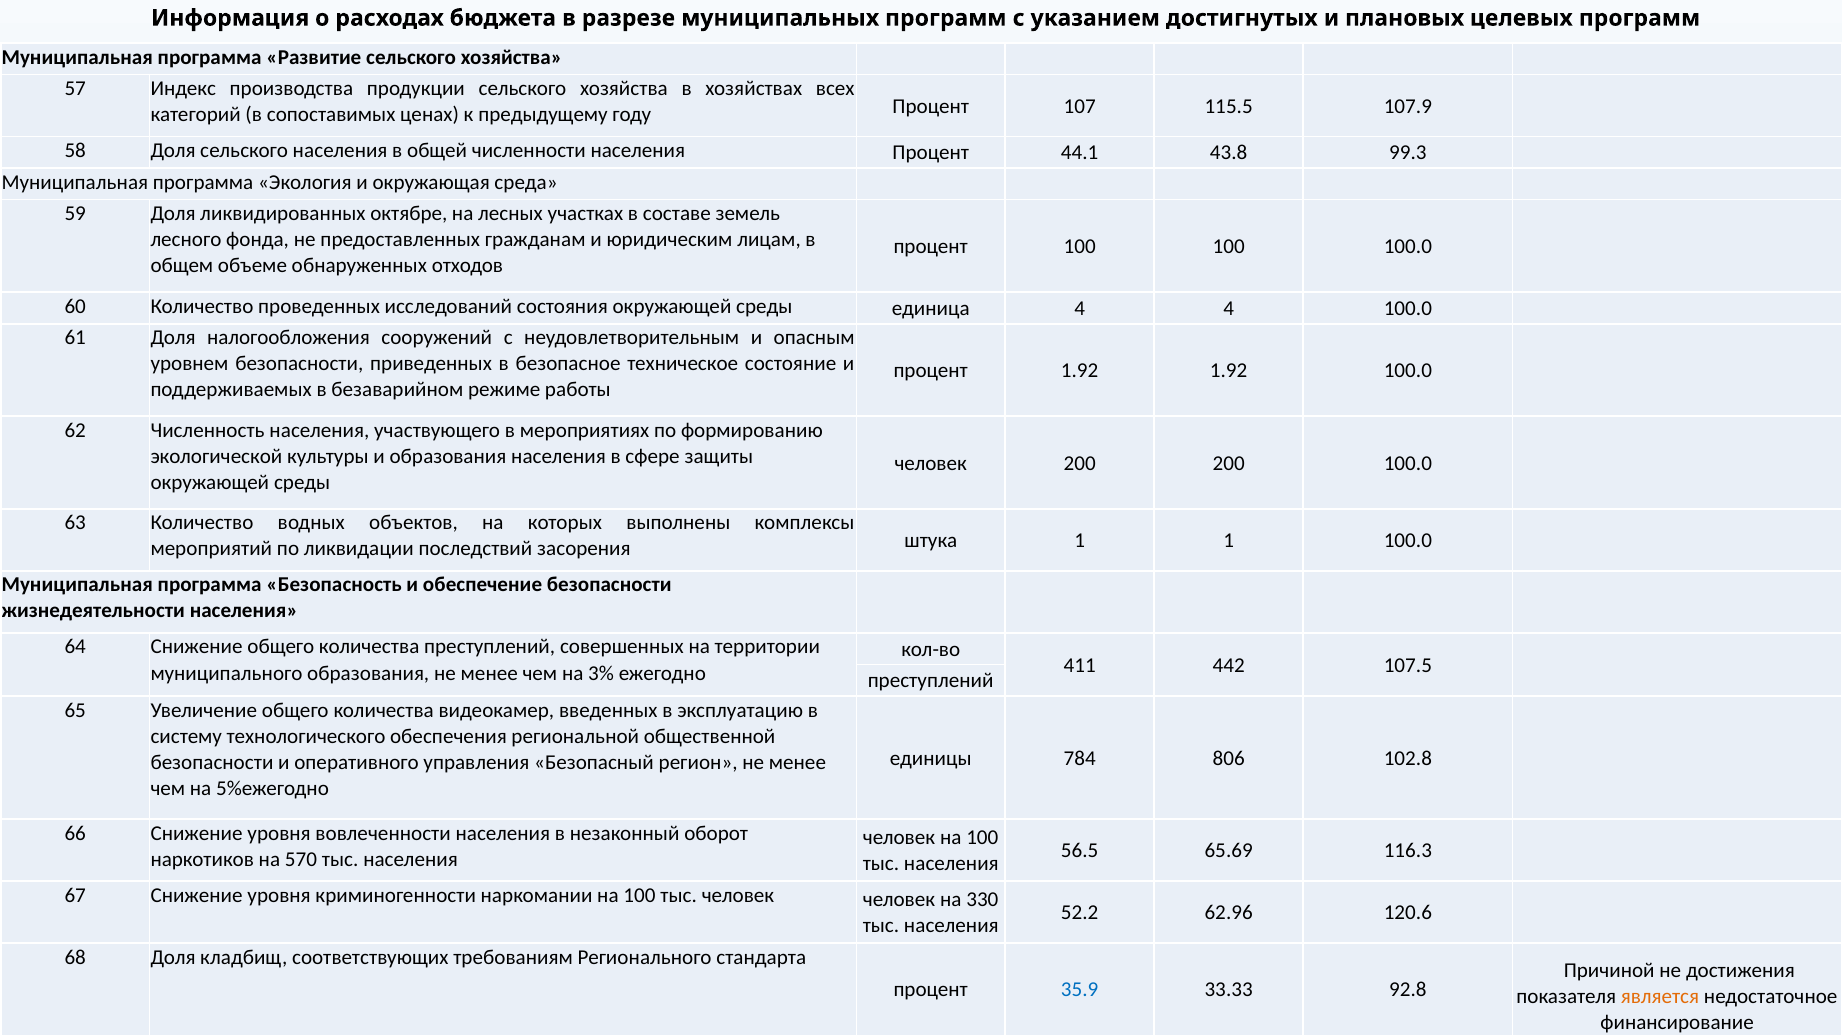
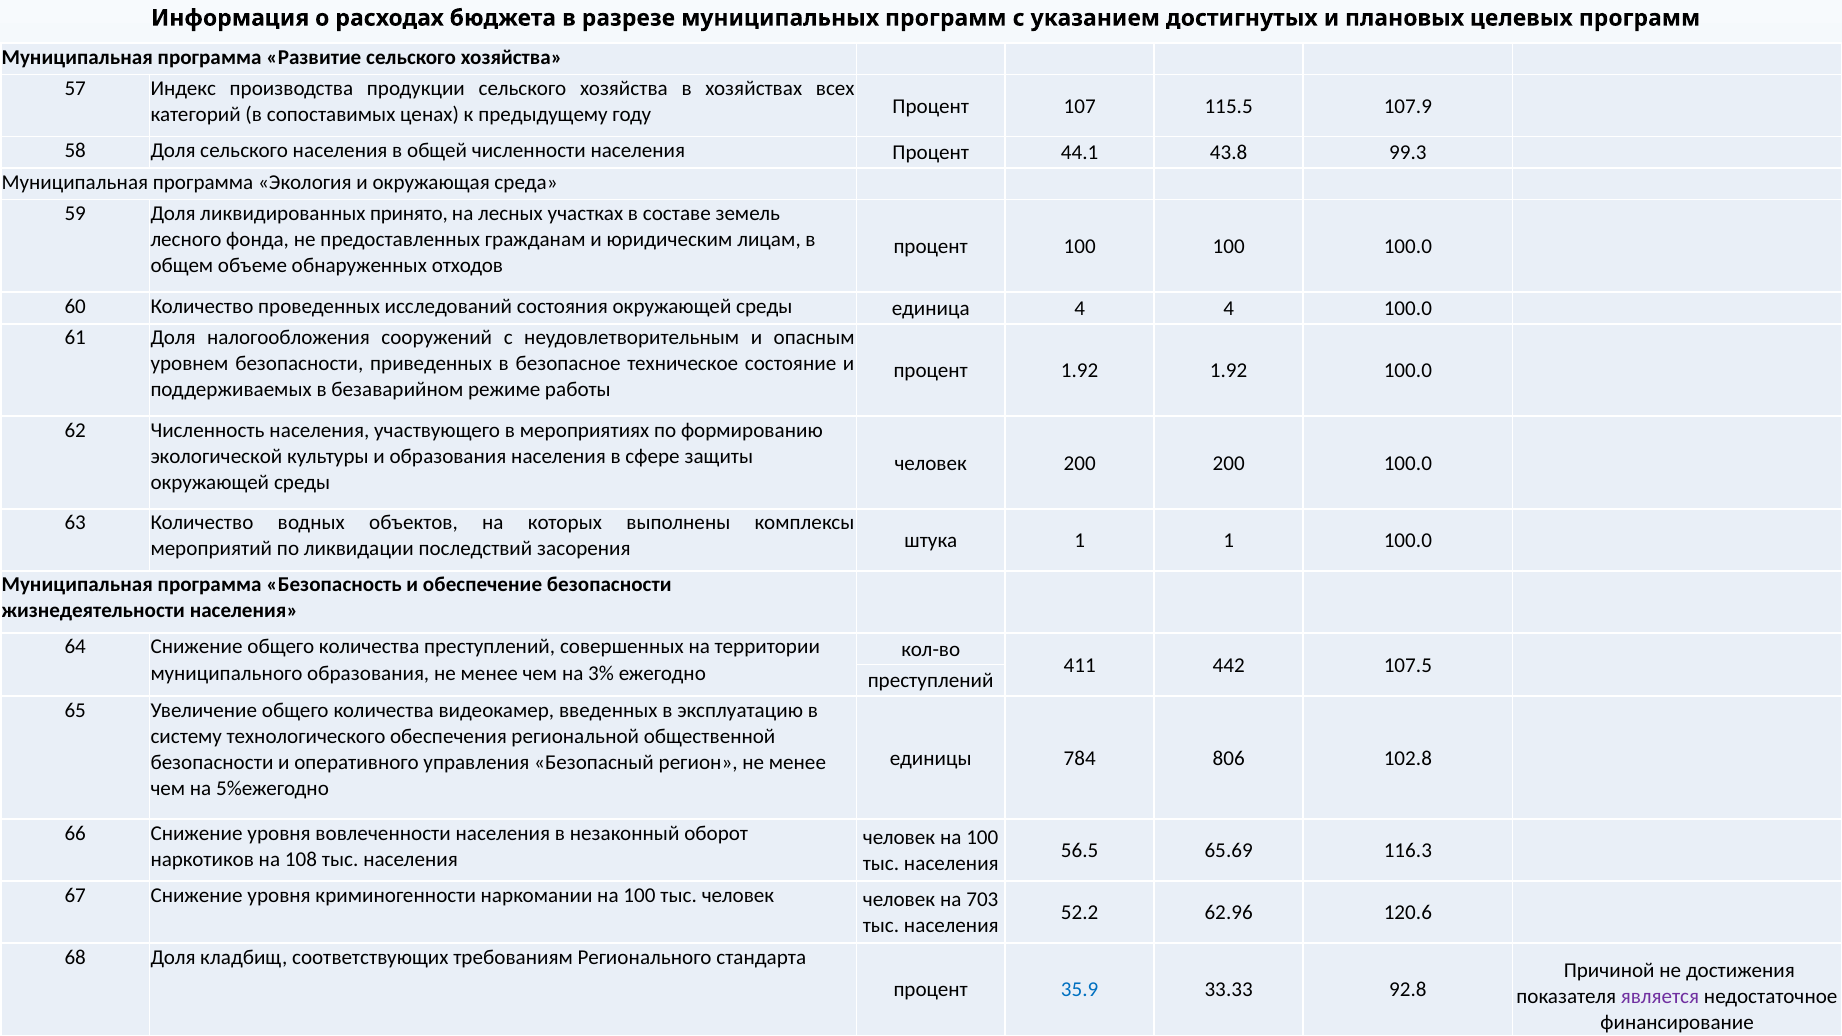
октябре: октябре -> принято (409, 214)
570: 570 -> 108 (301, 859)
330: 330 -> 703 (982, 900)
является colour: orange -> purple (1660, 997)
